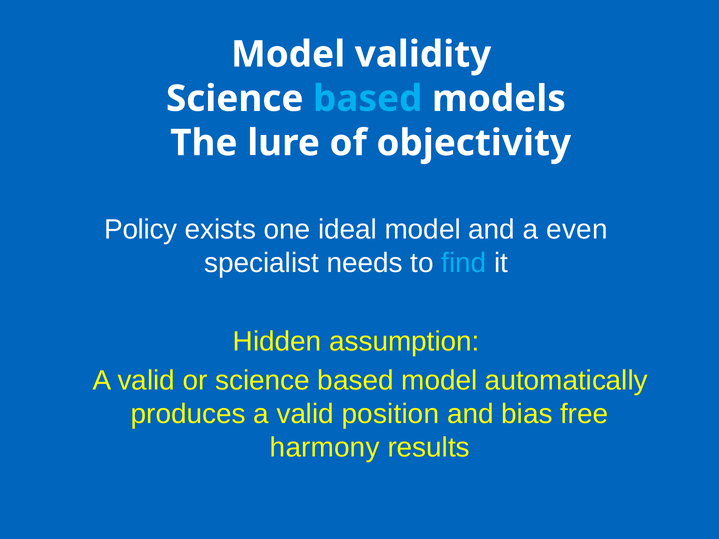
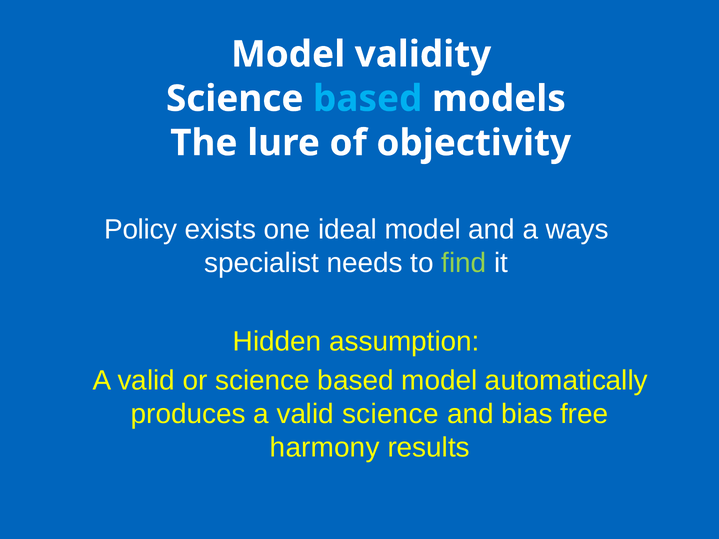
even: even -> ways (577, 230)
find colour: light blue -> light green (464, 263)
valid position: position -> science (390, 414)
